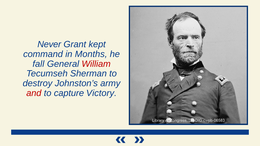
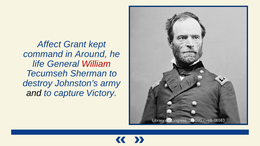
Never: Never -> Affect (49, 44)
Months: Months -> Around (91, 54)
fall: fall -> life (38, 64)
and colour: red -> black (34, 93)
